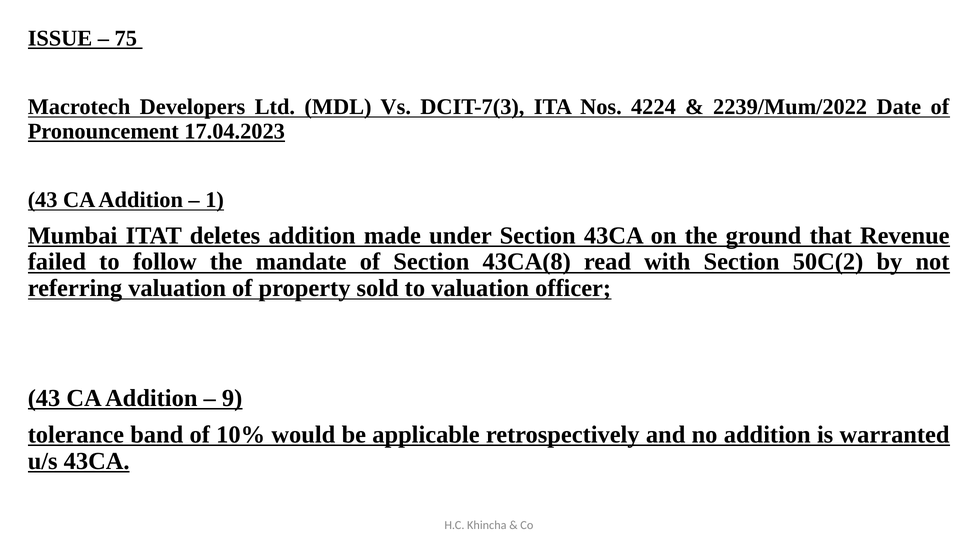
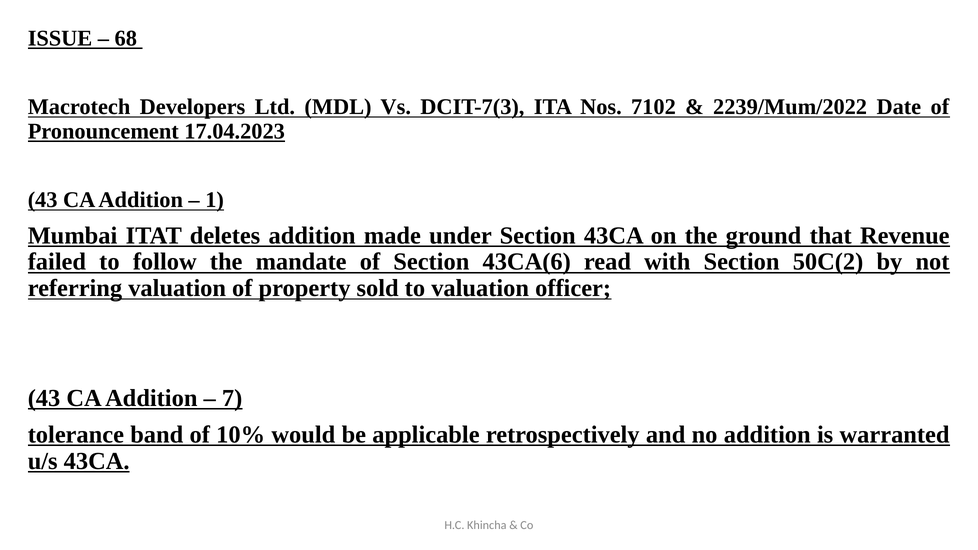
75: 75 -> 68 (126, 38)
4224: 4224 -> 7102 (653, 107)
43CA(8: 43CA(8 -> 43CA(6 (527, 262)
9: 9 -> 7 (232, 398)
